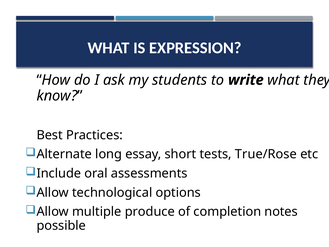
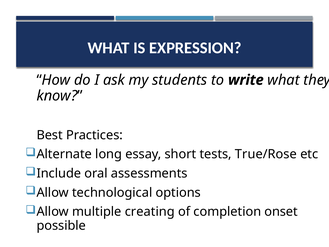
produce: produce -> creating (150, 211)
notes: notes -> onset (281, 211)
